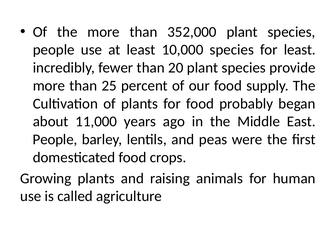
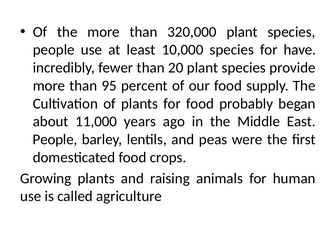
352,000: 352,000 -> 320,000 (192, 32)
for least: least -> have (300, 50)
25: 25 -> 95 (109, 86)
